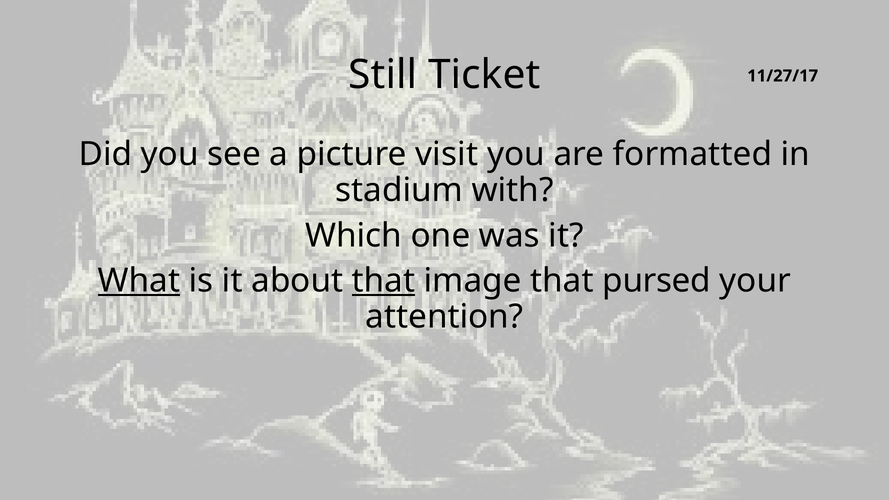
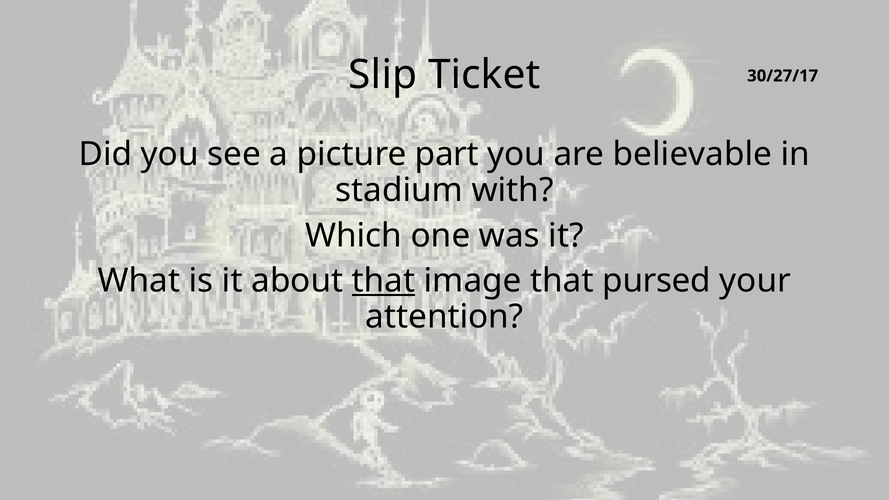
Still: Still -> Slip (383, 75)
11/27/17: 11/27/17 -> 30/27/17 (783, 76)
visit: visit -> part (447, 154)
formatted: formatted -> believable (692, 154)
What underline: present -> none (139, 281)
